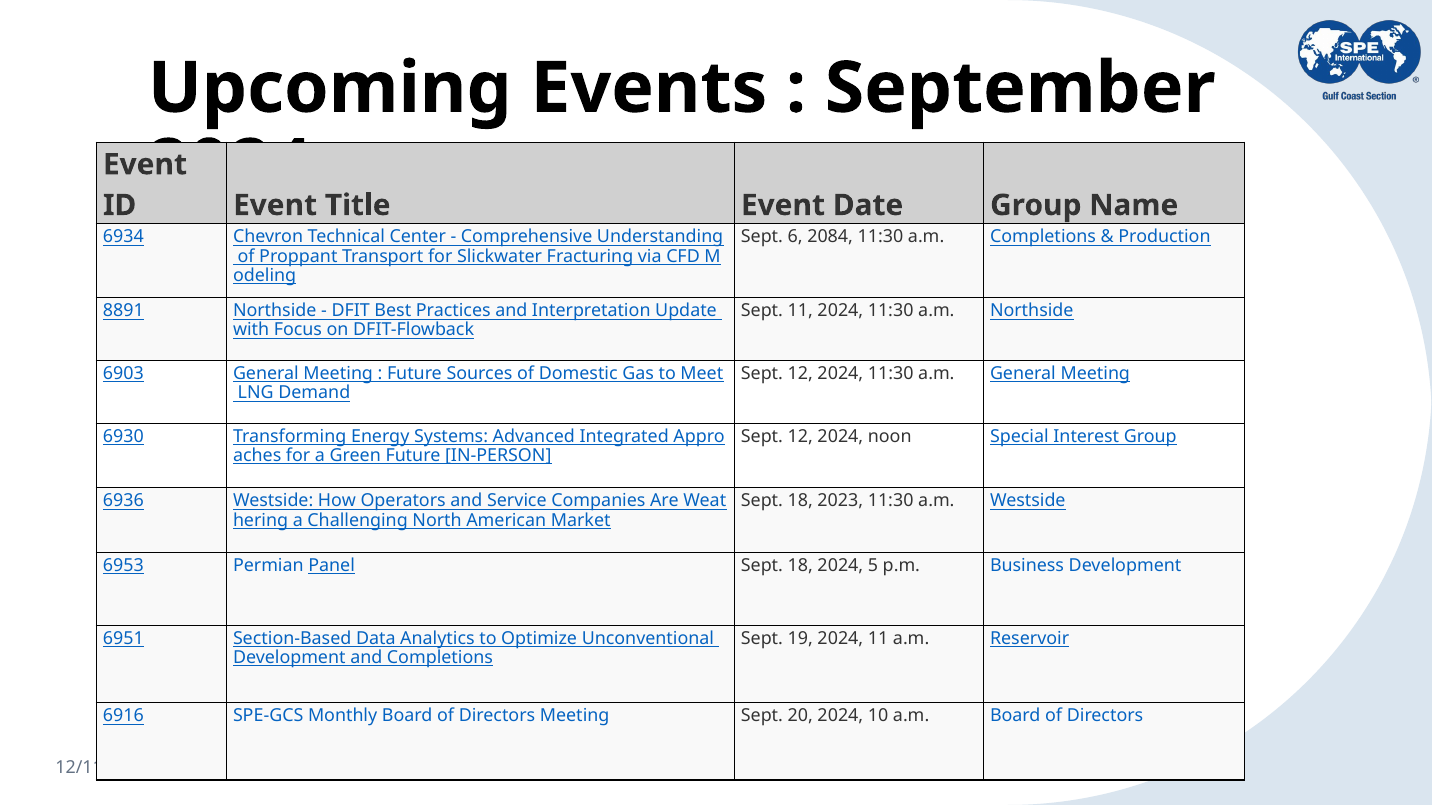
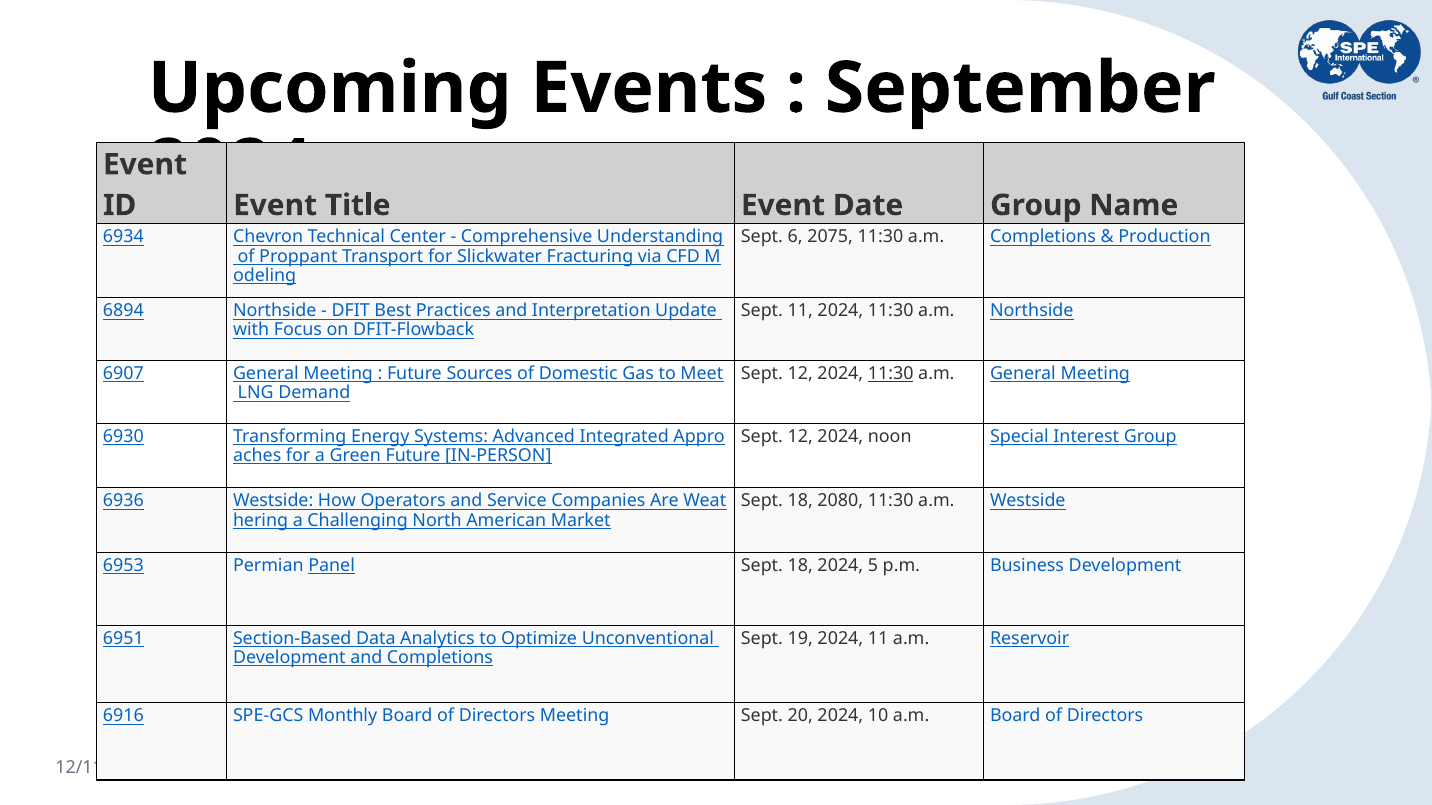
2084: 2084 -> 2075 (830, 237)
8891: 8891 -> 6894 (123, 311)
6903: 6903 -> 6907 (123, 374)
11:30 underline: none -> present (891, 374)
2023: 2023 -> 2080 (840, 501)
